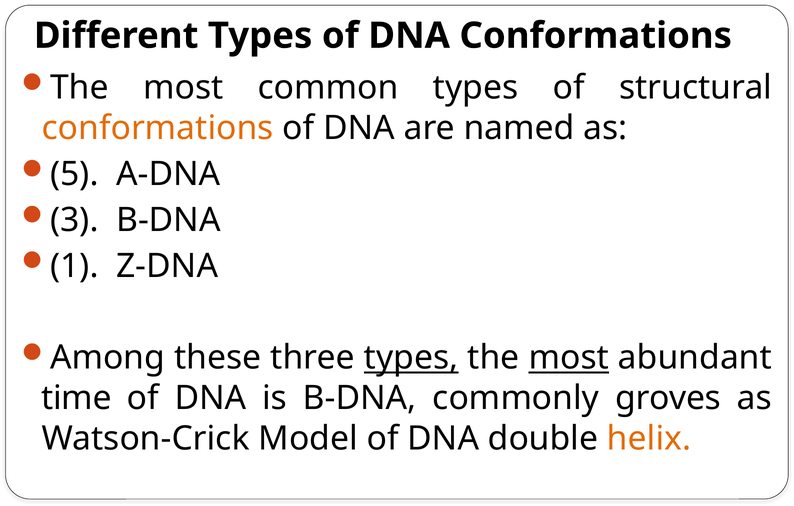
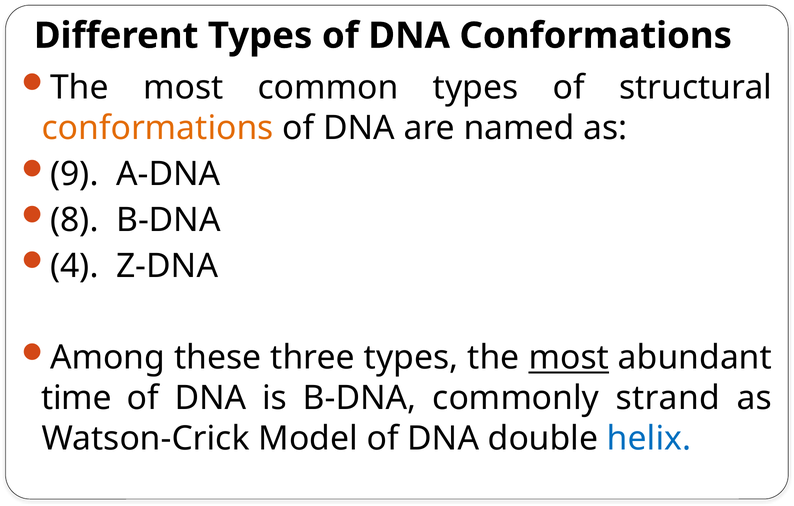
5: 5 -> 9 (74, 174)
3: 3 -> 8 (74, 220)
1: 1 -> 4 (74, 266)
types underline: present -> none (411, 358)
groves: groves -> strand (668, 398)
helix colour: orange -> blue (649, 439)
